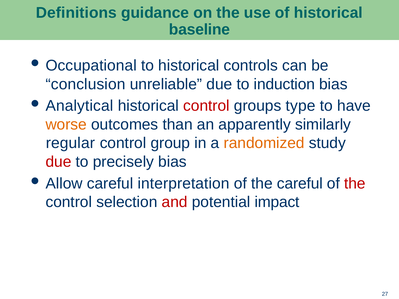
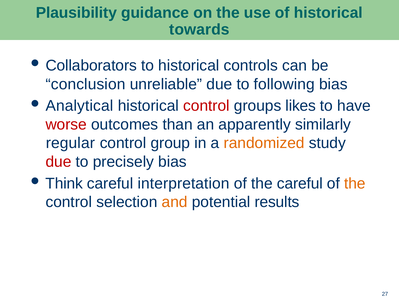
Definitions: Definitions -> Plausibility (76, 13)
baseline: baseline -> towards (199, 29)
Occupational: Occupational -> Collaborators (91, 66)
induction: induction -> following (284, 84)
type: type -> likes (301, 106)
worse colour: orange -> red (66, 125)
Allow: Allow -> Think (64, 184)
the colour: red -> orange (355, 184)
and colour: red -> orange (175, 202)
impact: impact -> results (277, 202)
